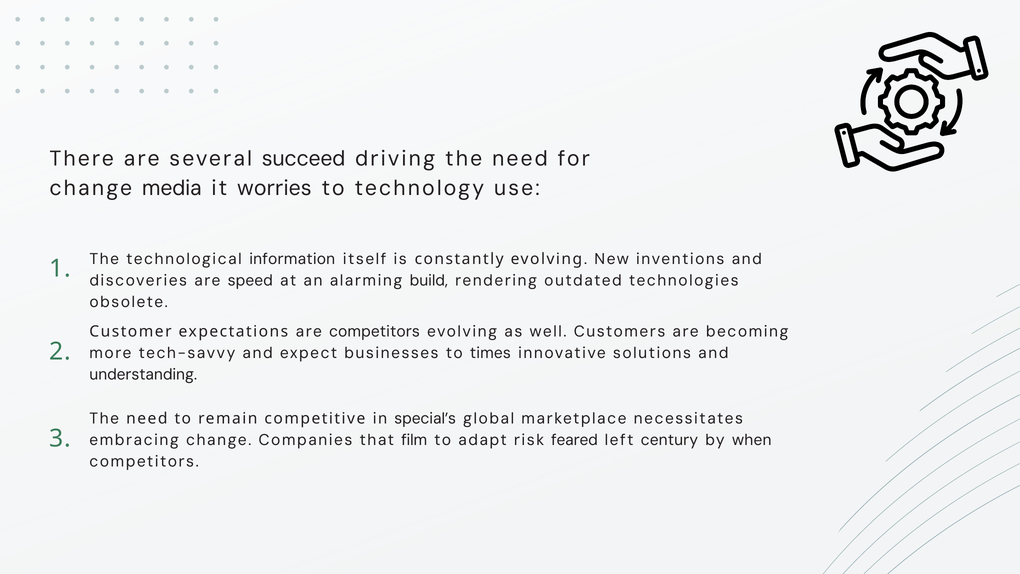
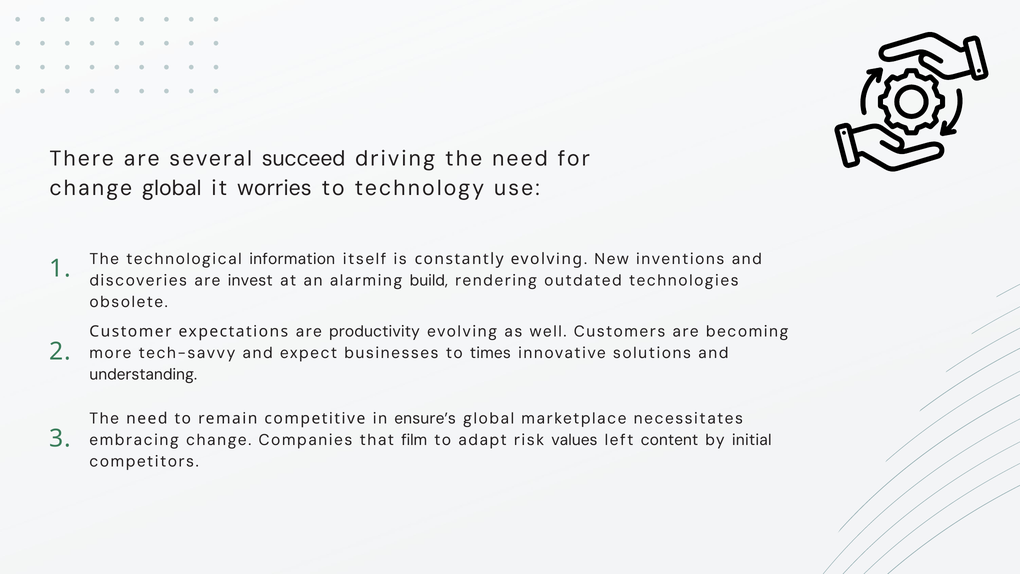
change media: media -> global (172, 188)
speed: speed -> invest (250, 280)
are competitors: competitors -> productivity (374, 331)
special’s: special’s -> ensure’s (425, 418)
feared: feared -> values (574, 440)
century: century -> content (669, 440)
when: when -> initial (752, 440)
